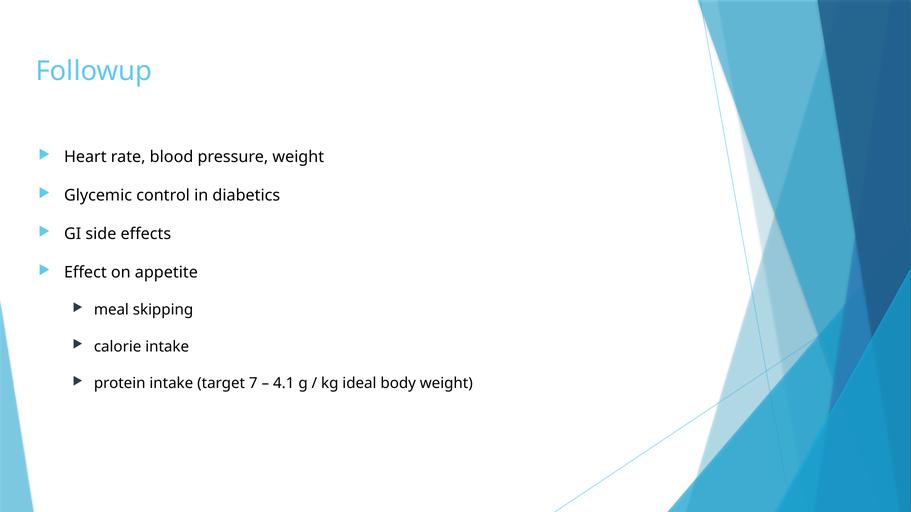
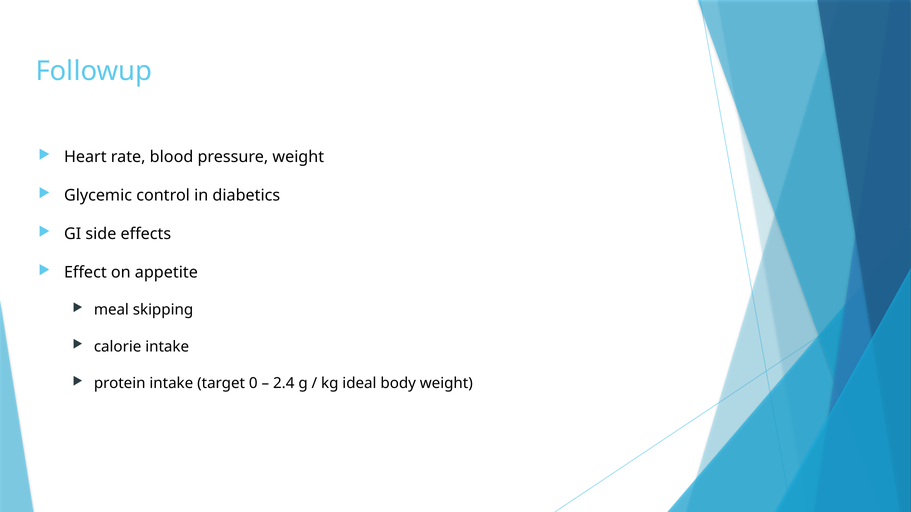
7: 7 -> 0 (253, 384)
4.1: 4.1 -> 2.4 (284, 384)
